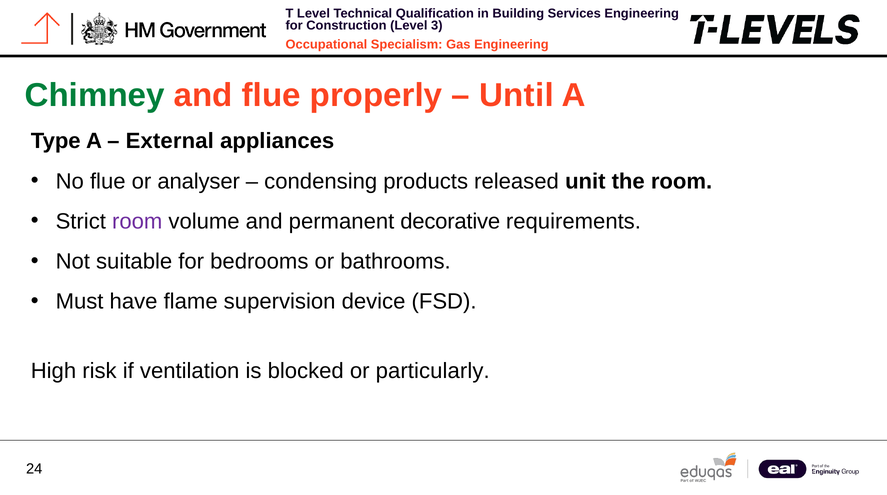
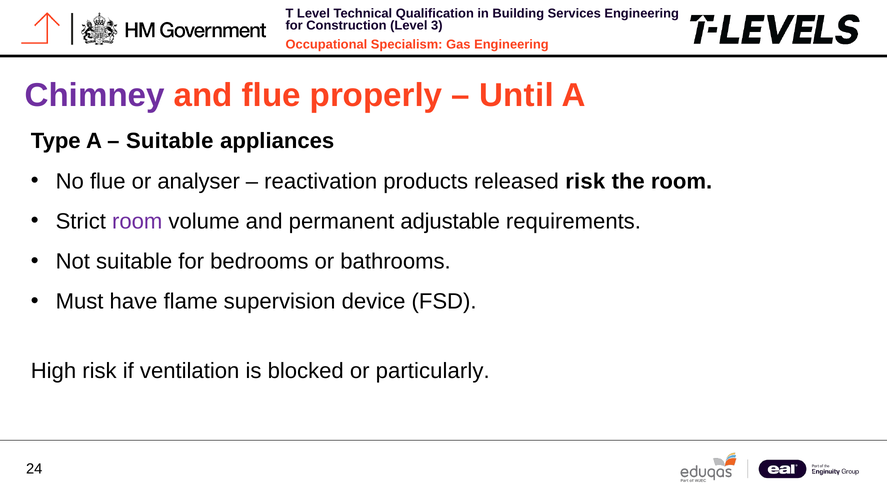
Chimney colour: green -> purple (95, 95)
External: External -> Suitable (170, 141)
condensing: condensing -> reactivation (321, 182)
released unit: unit -> risk (585, 182)
decorative: decorative -> adjustable (450, 222)
